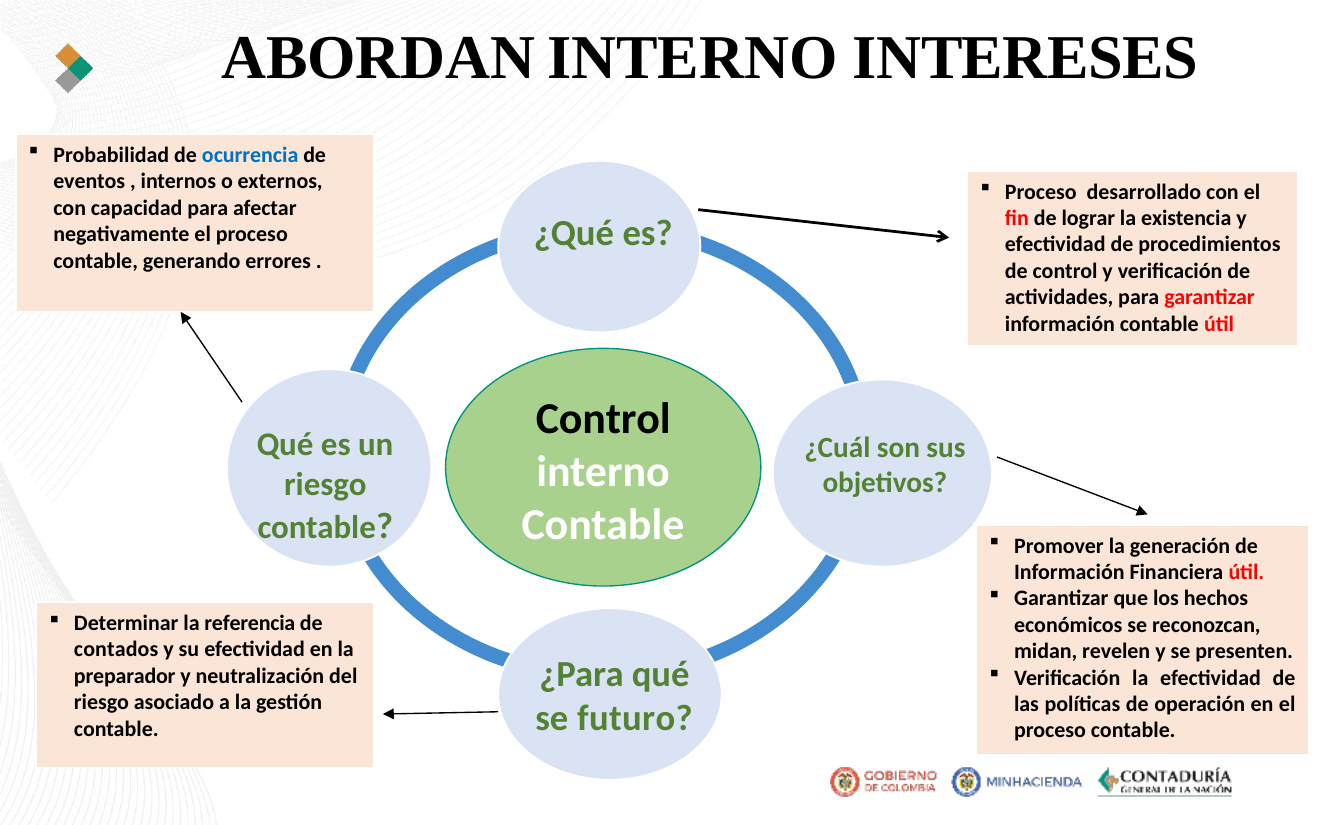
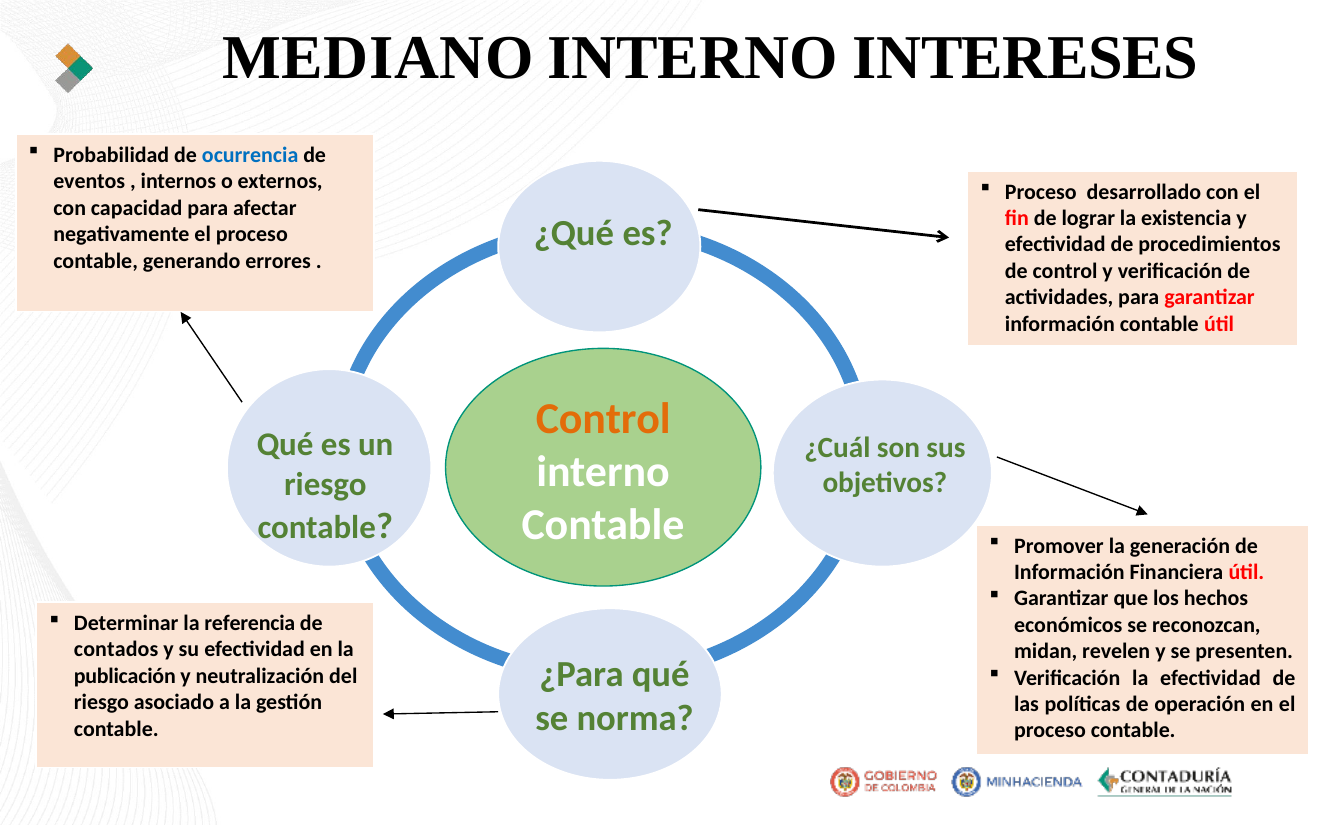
ABORDAN: ABORDAN -> MEDIANO (378, 58)
Control colour: black -> orange (603, 419)
preparador: preparador -> publicación (125, 676)
futuro: futuro -> norma (635, 718)
